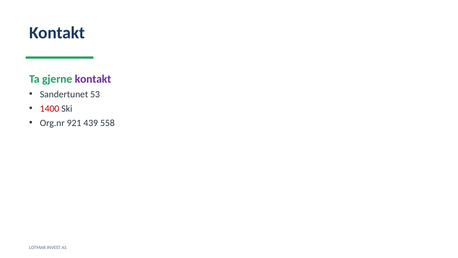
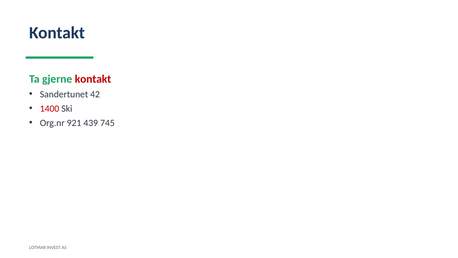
kontakt colour: purple -> red (93, 79)
53: 53 -> 42 (95, 94)
558: 558 -> 745 (107, 123)
